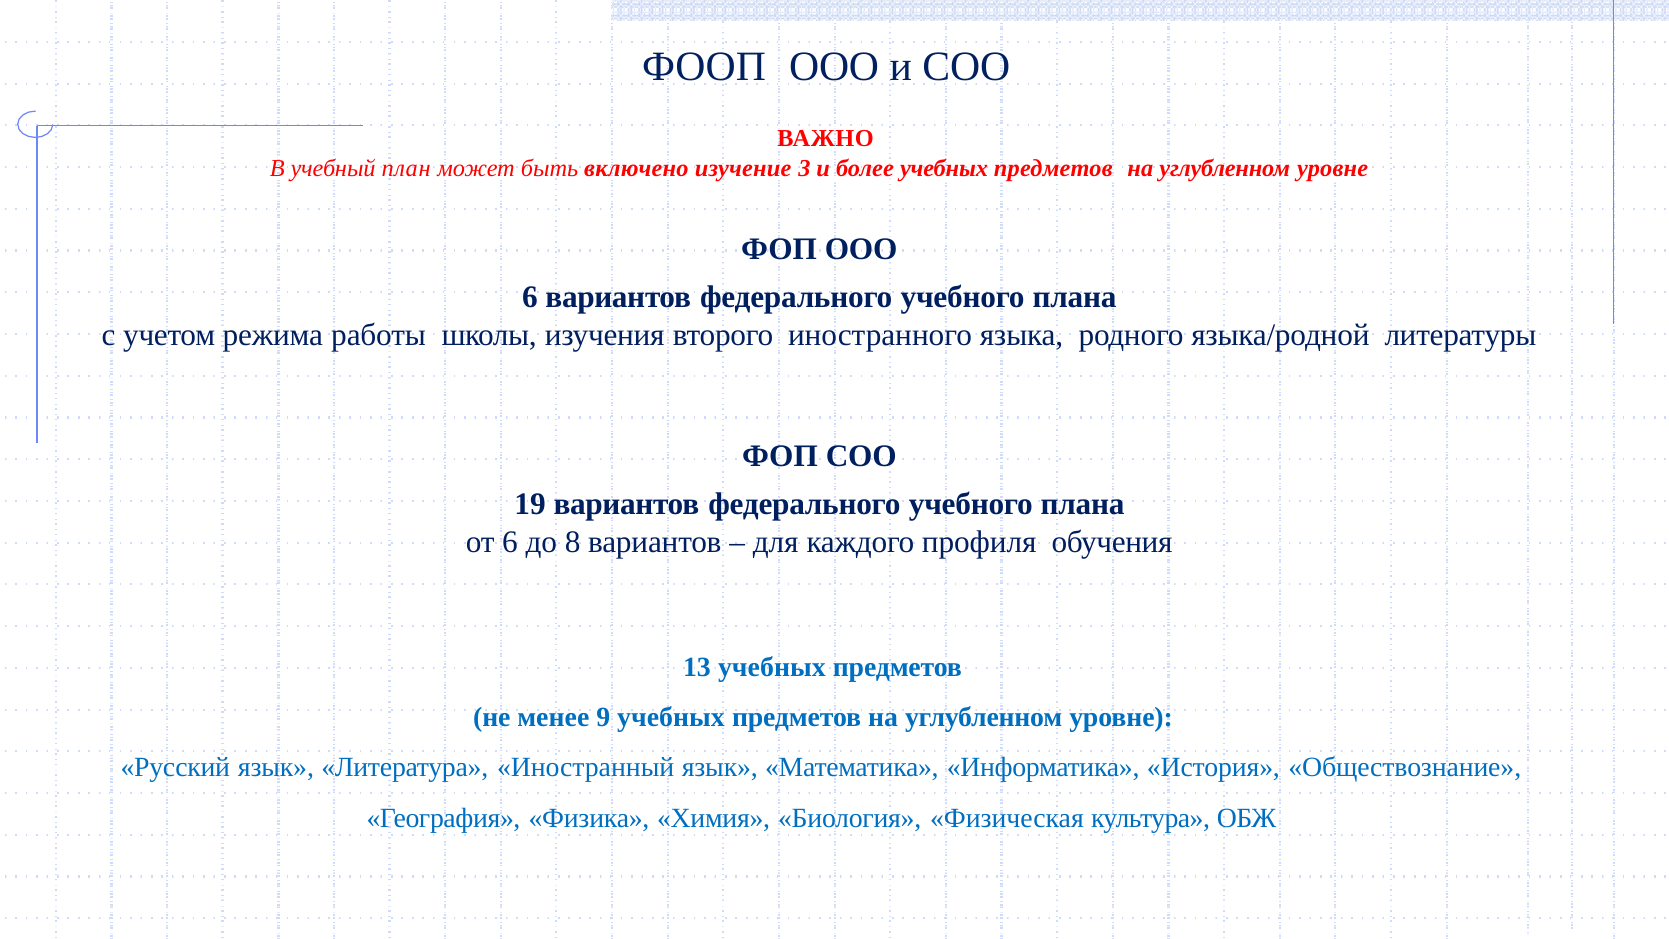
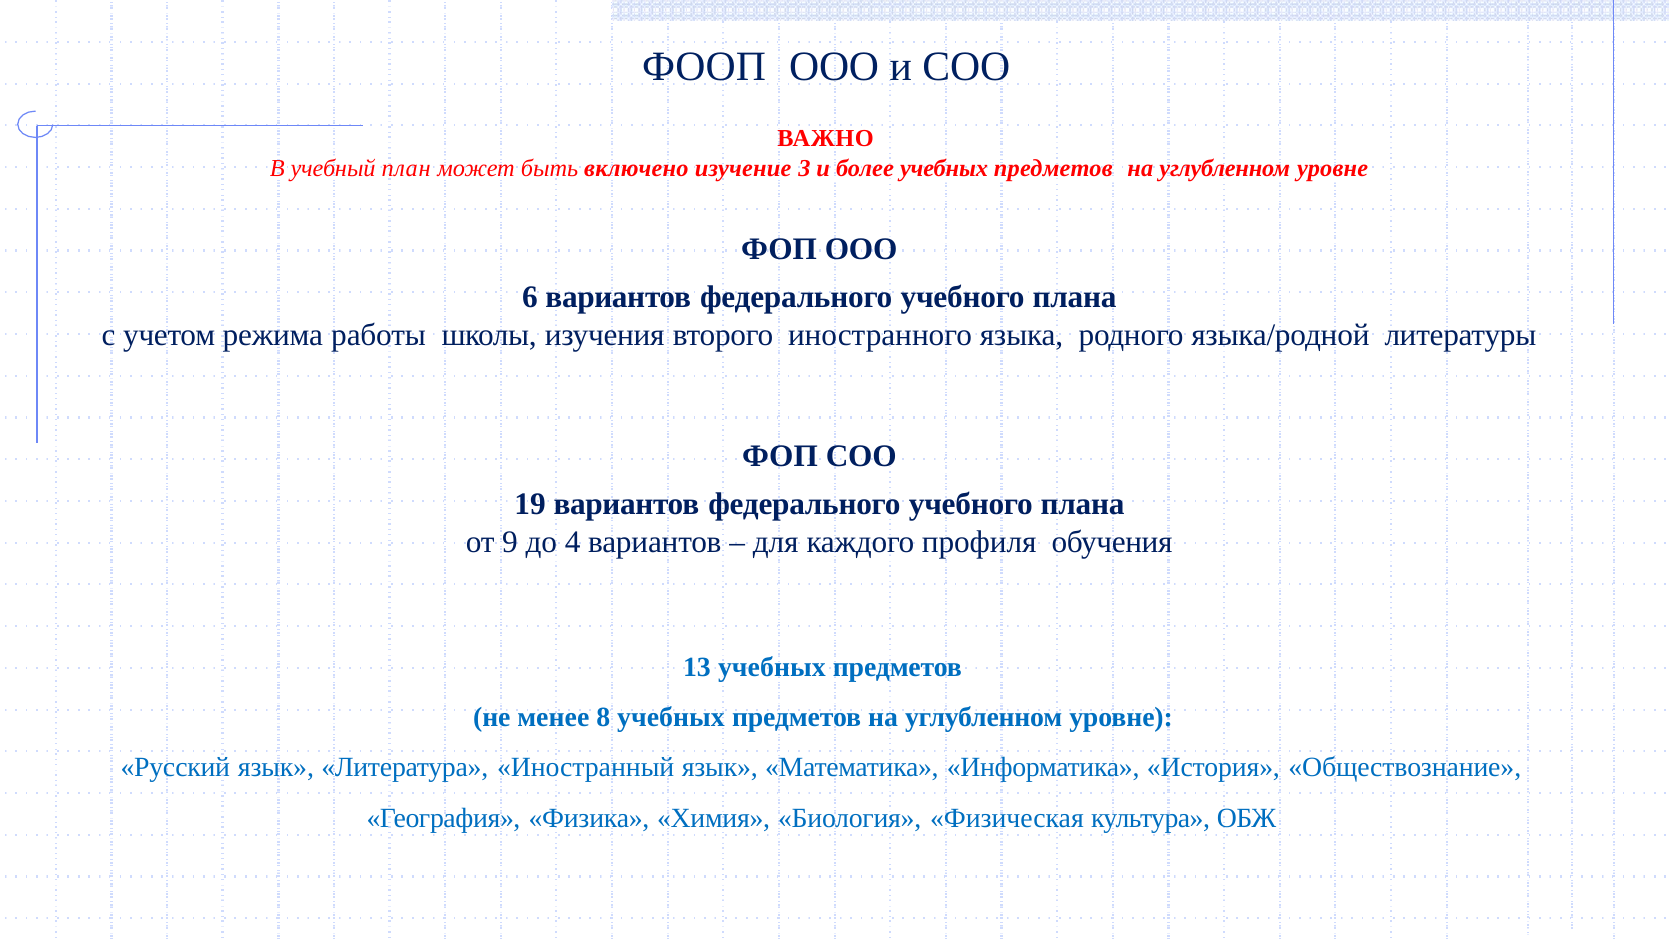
от 6: 6 -> 9 (510, 542)
8: 8 -> 4 (573, 542)
9: 9 -> 8 (603, 718)
